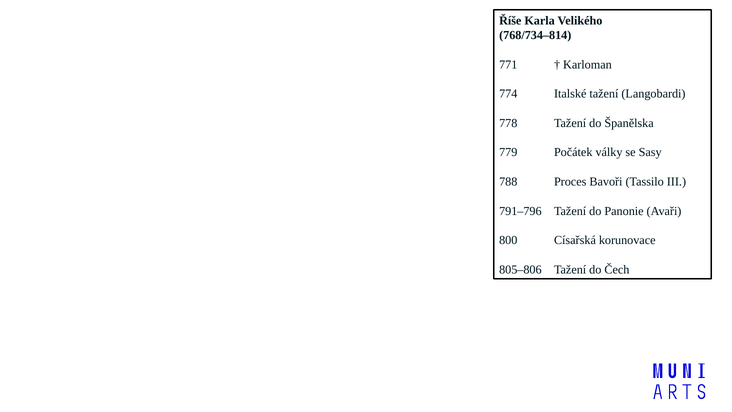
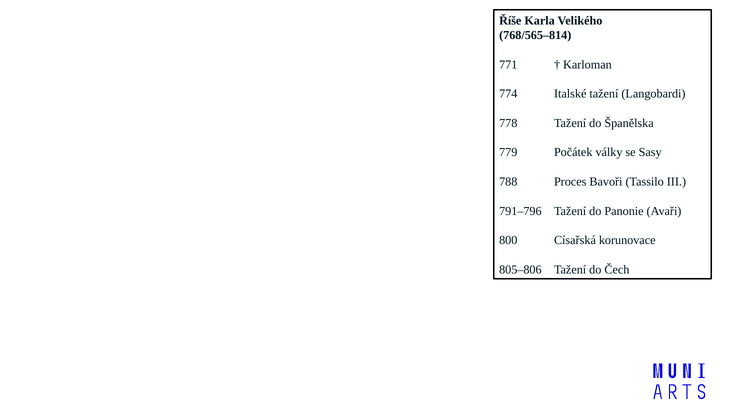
768/734–814: 768/734–814 -> 768/565–814 (535, 35)
